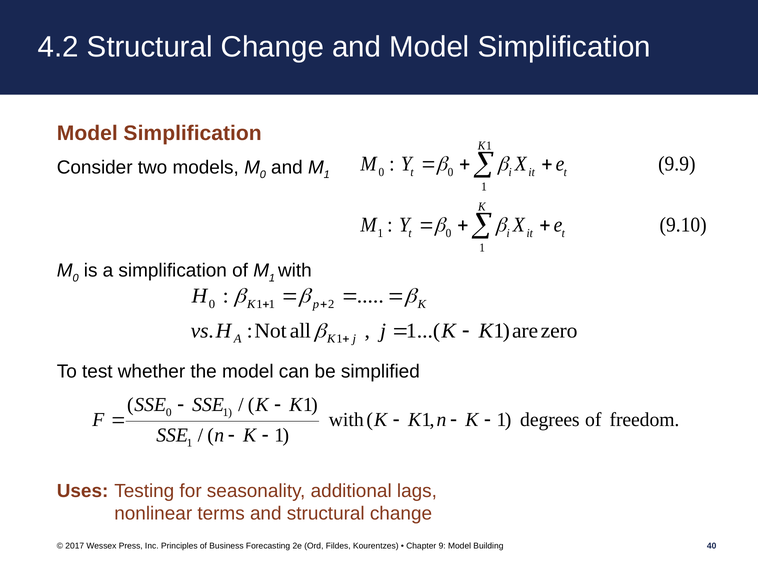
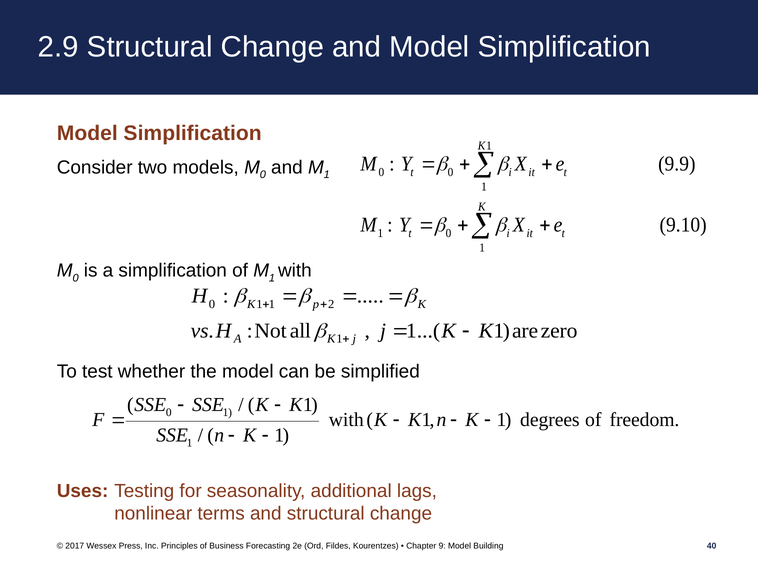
4.2: 4.2 -> 2.9 (58, 47)
